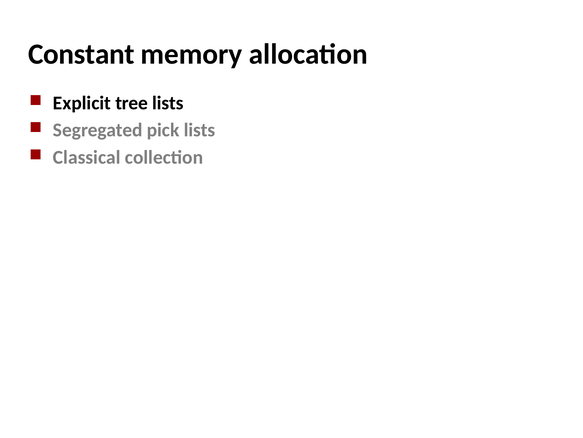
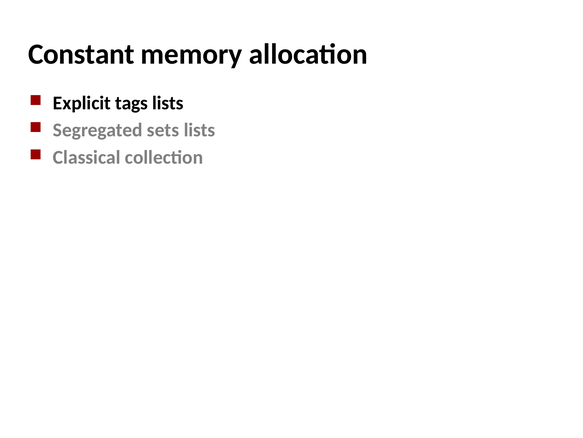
tree: tree -> tags (132, 103)
pick: pick -> sets (163, 130)
